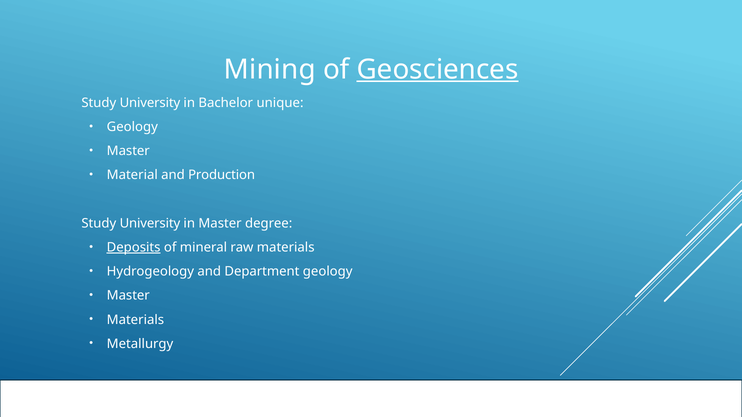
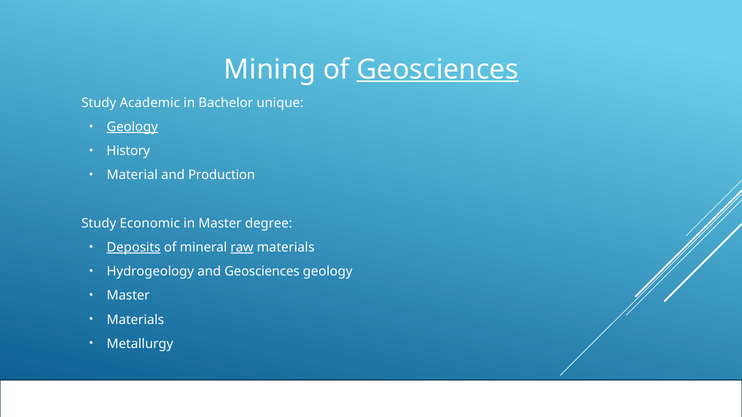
University: University -> Academic (150, 103)
Geology underline: none -> present (132, 127)
Master: Master -> History (128, 151)
University: University -> Economic (150, 223)
raw underline: none -> present (242, 248)
and Department: Department -> Geosciences (262, 272)
